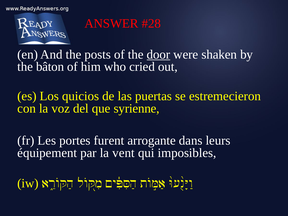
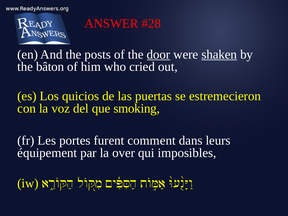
shaken underline: none -> present (219, 54)
syrienne: syrienne -> smoking (137, 108)
arrogante: arrogante -> comment (152, 141)
vent: vent -> over (124, 153)
